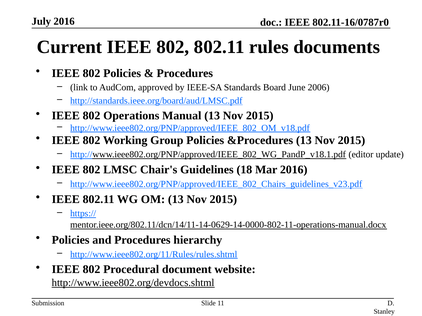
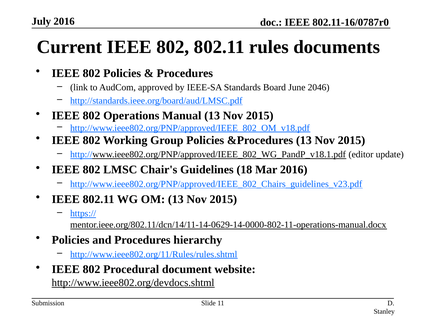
2006: 2006 -> 2046 (319, 88)
